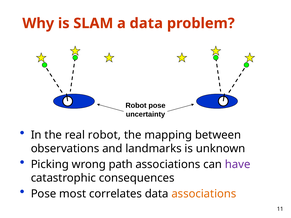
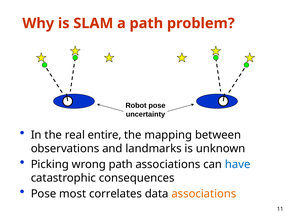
a data: data -> path (146, 23)
real robot: robot -> entire (105, 135)
have colour: purple -> blue (238, 165)
